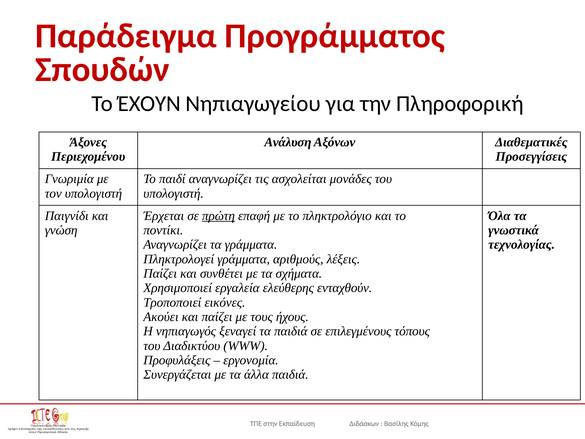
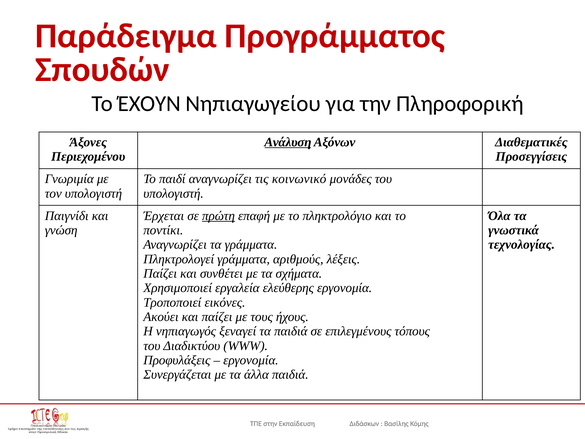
Ανάλυση underline: none -> present (288, 142)
ασχολείται: ασχολείται -> κοινωνικό (299, 179)
ελεύθερης ενταχθούν: ενταχθούν -> εργονομία (345, 288)
